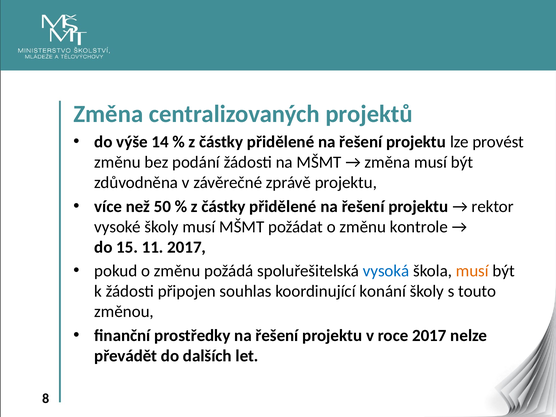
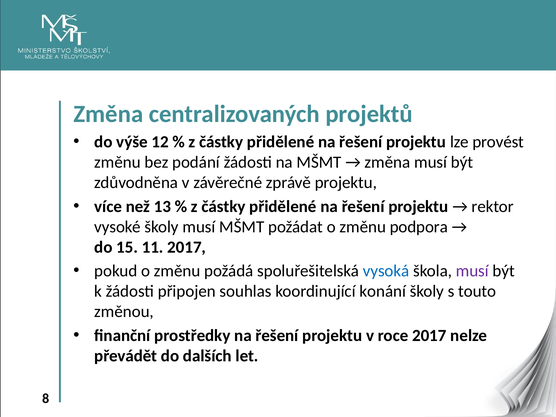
14: 14 -> 12 (160, 142)
50: 50 -> 13 (162, 206)
kontrole: kontrole -> podpora (419, 227)
musí colour: orange -> purple (472, 271)
